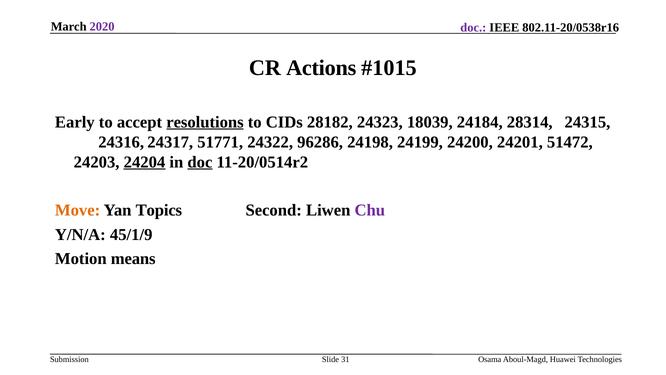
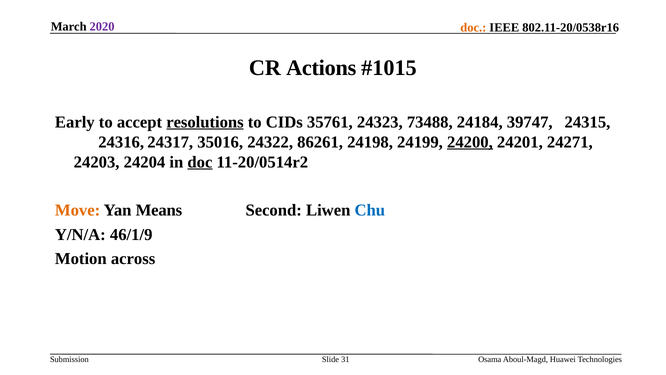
doc colour: purple -> orange (473, 28)
28182: 28182 -> 35761 (330, 122)
18039: 18039 -> 73488 (430, 122)
28314: 28314 -> 39747 (530, 122)
51771: 51771 -> 35016 (220, 142)
96286: 96286 -> 86261 (320, 142)
24200 underline: none -> present (470, 142)
51472: 51472 -> 24271 (570, 142)
24204 underline: present -> none (144, 162)
Topics: Topics -> Means (159, 210)
Chu colour: purple -> blue (370, 210)
45/1/9: 45/1/9 -> 46/1/9 (131, 234)
means: means -> across (133, 258)
